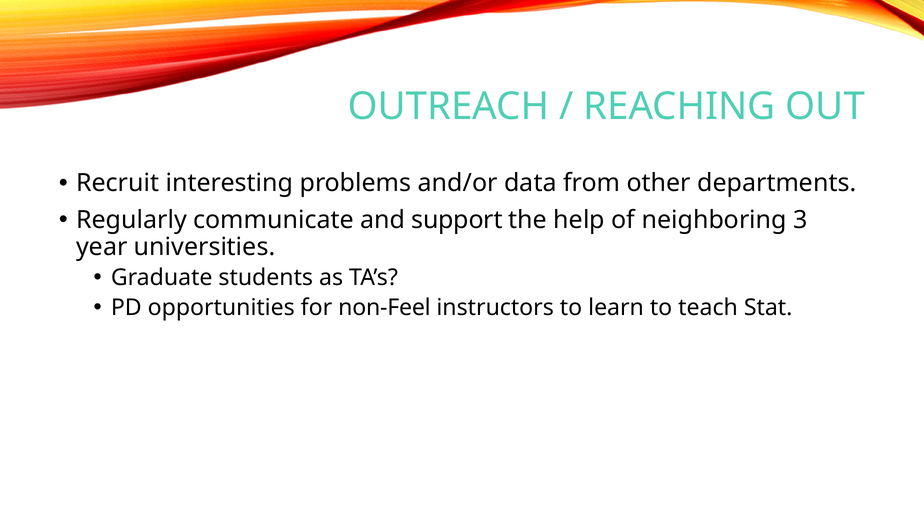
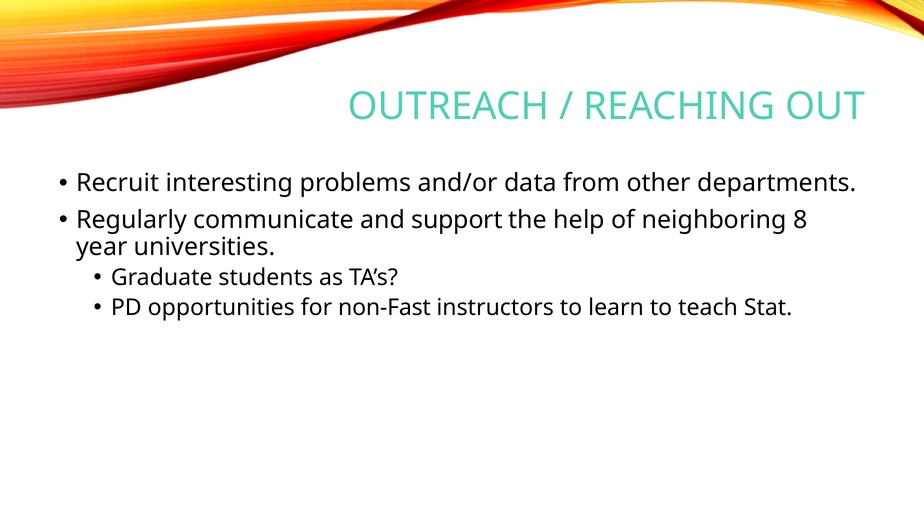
3: 3 -> 8 (800, 220)
non-Feel: non-Feel -> non-Fast (384, 307)
